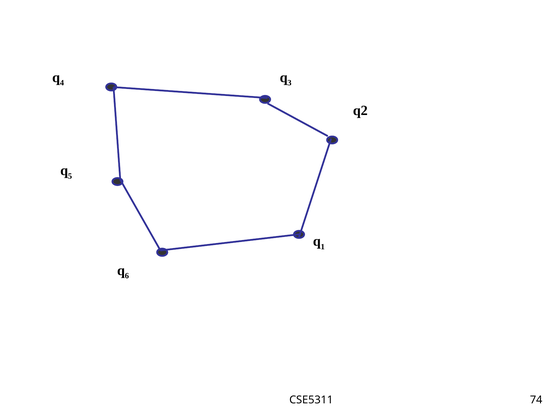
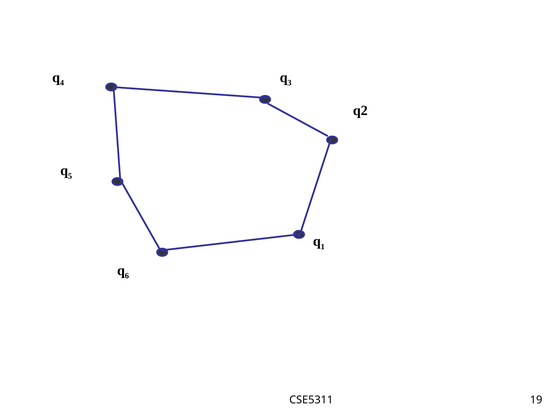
74: 74 -> 19 (536, 400)
